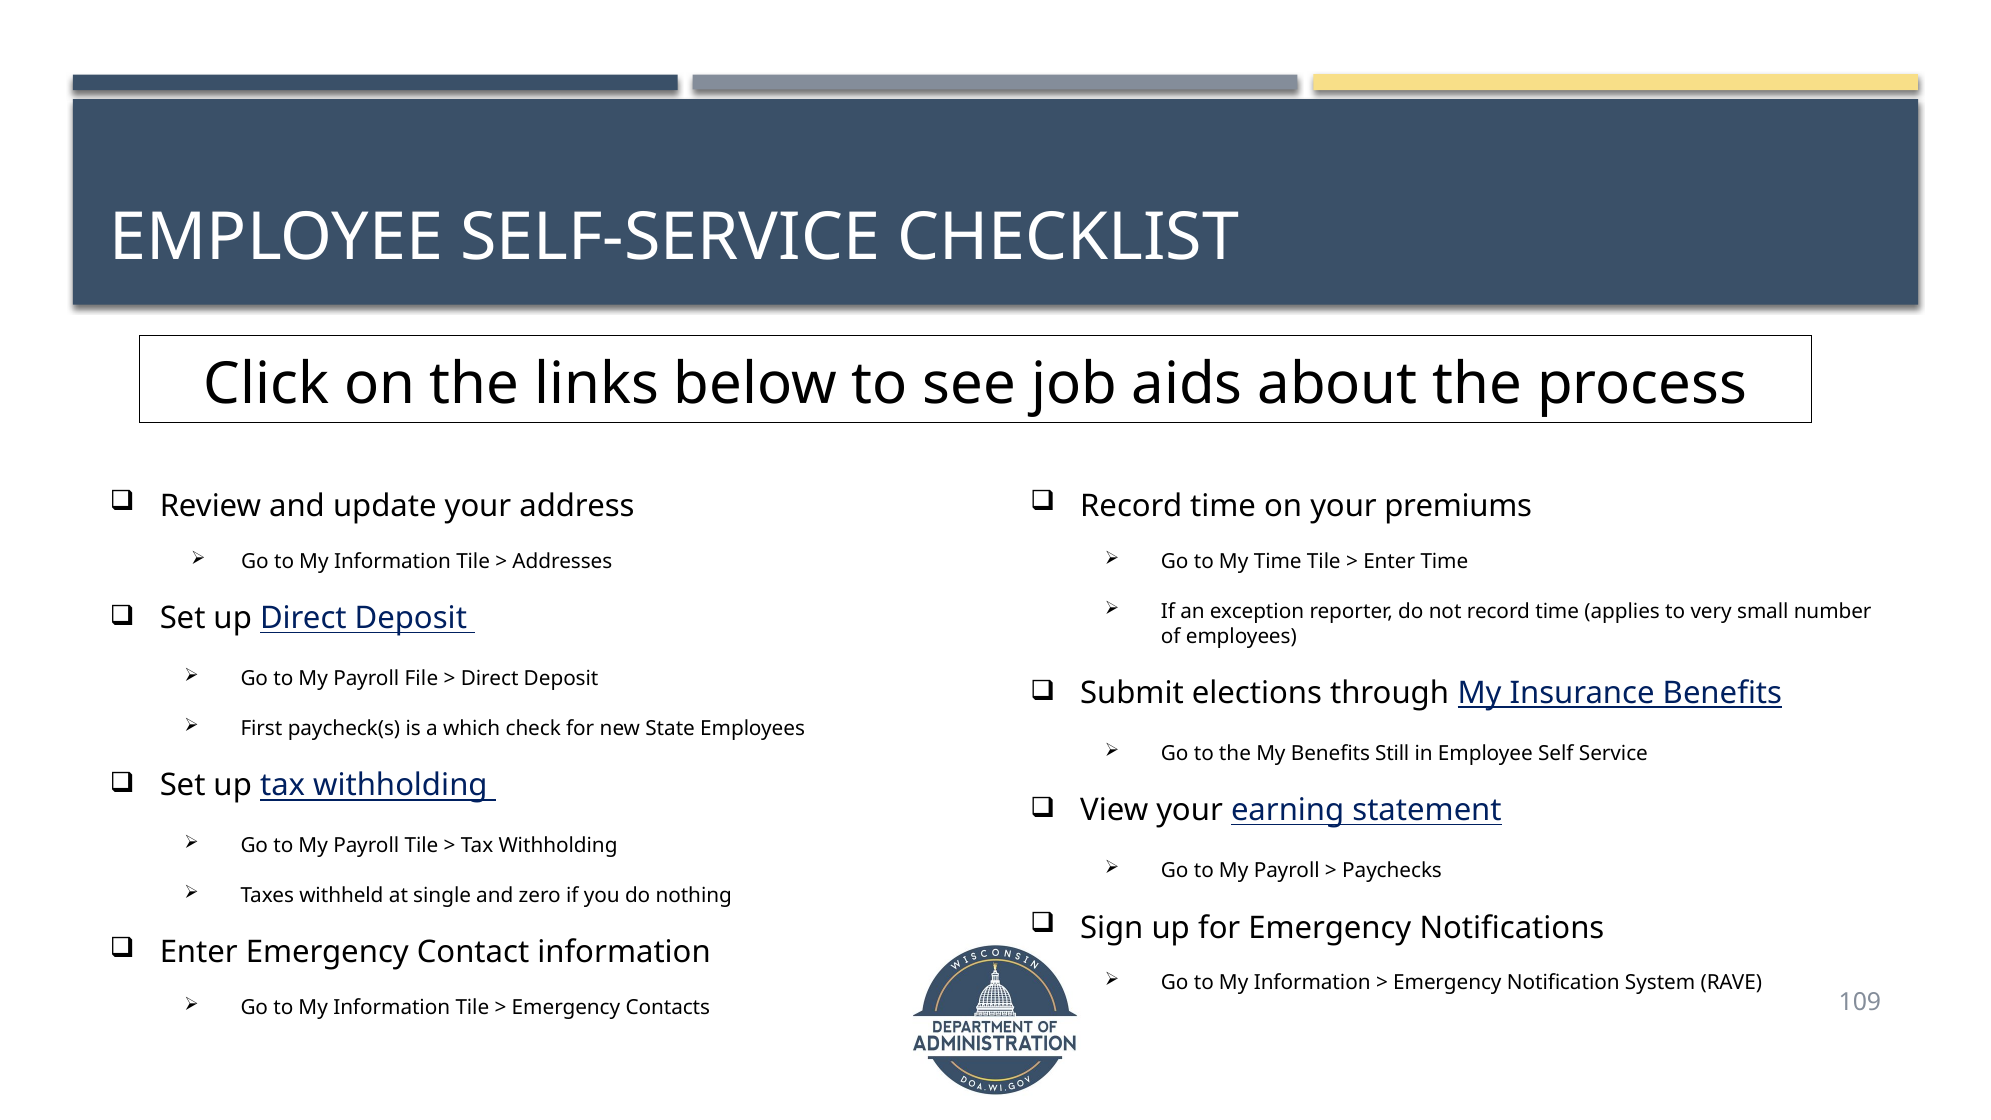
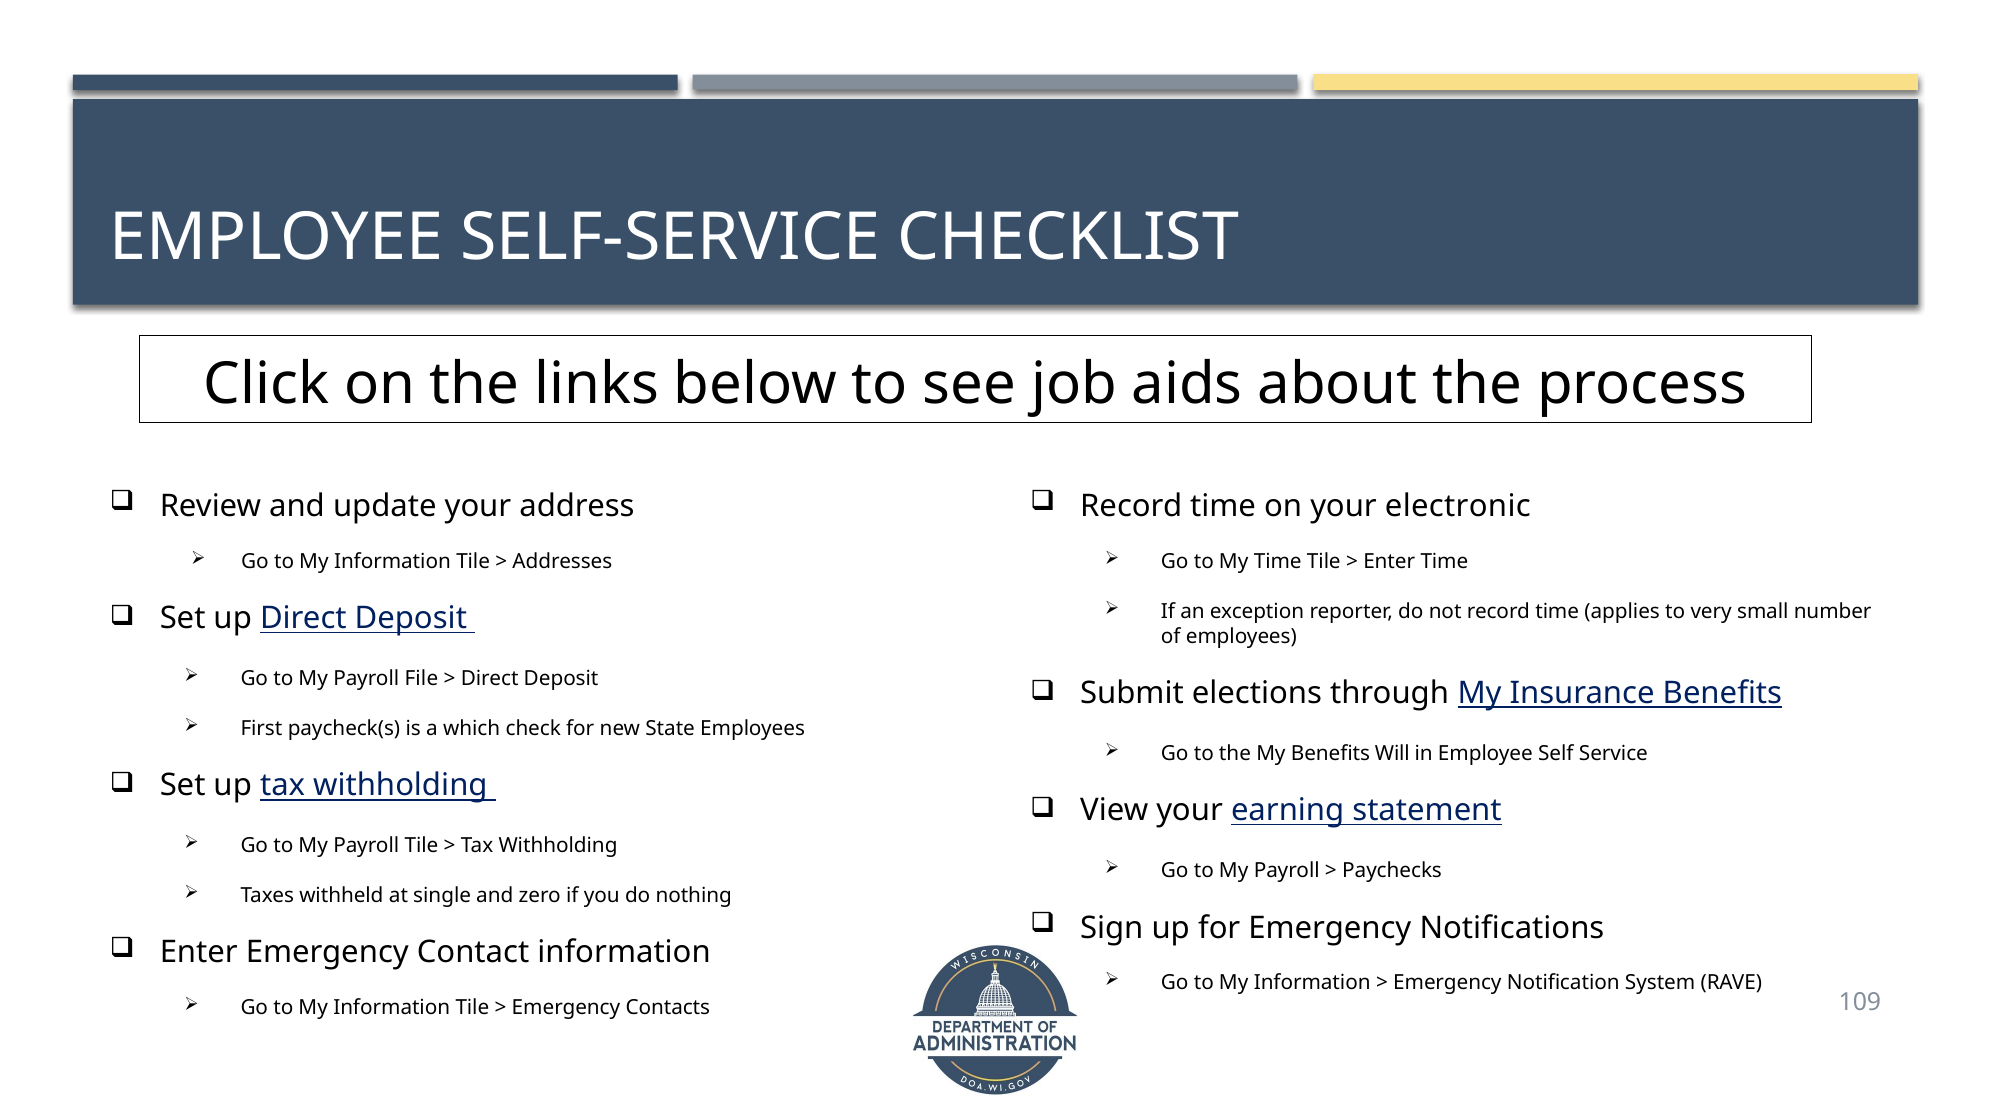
premiums: premiums -> electronic (1458, 506)
Still: Still -> Will (1392, 754)
